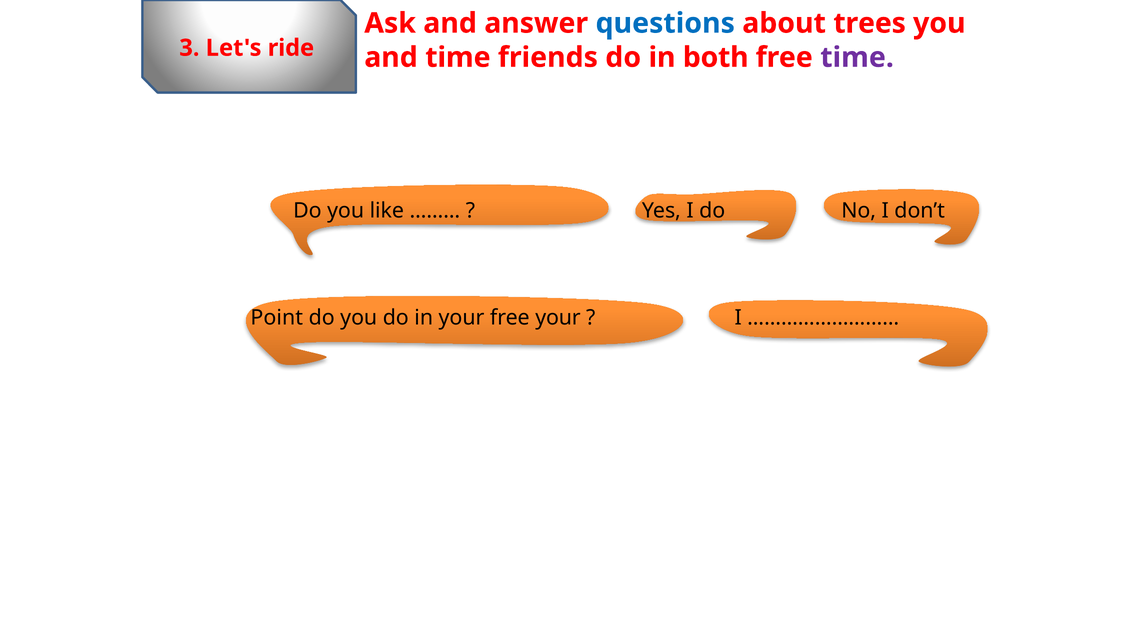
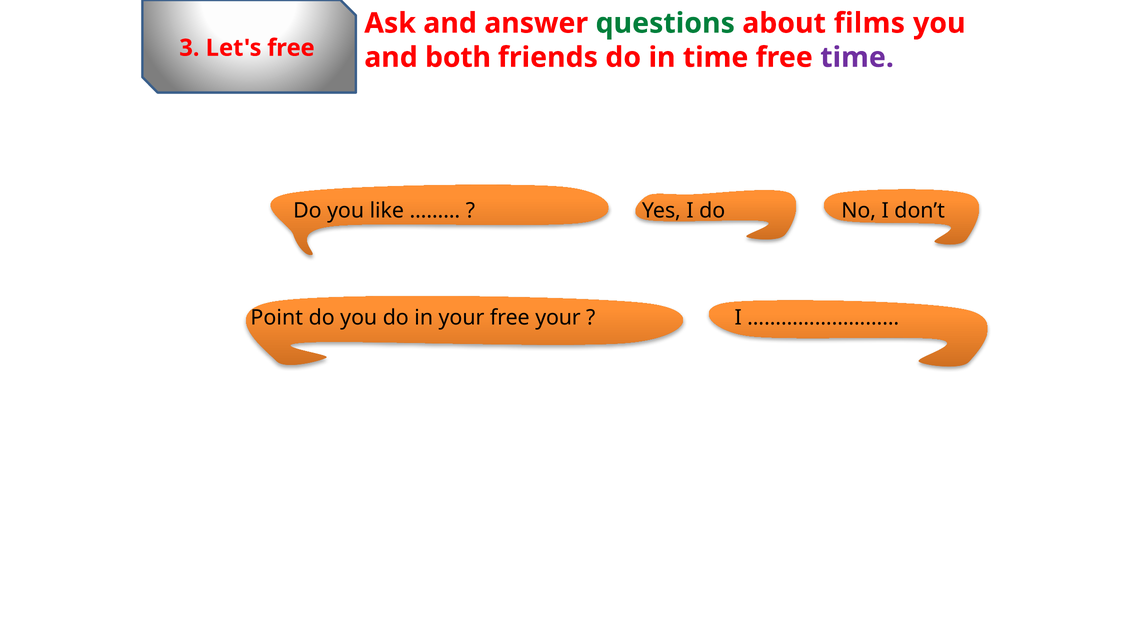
questions colour: blue -> green (665, 23)
trees: trees -> films (869, 23)
Let's ride: ride -> free (291, 48)
and time: time -> both (458, 57)
in both: both -> time (716, 57)
